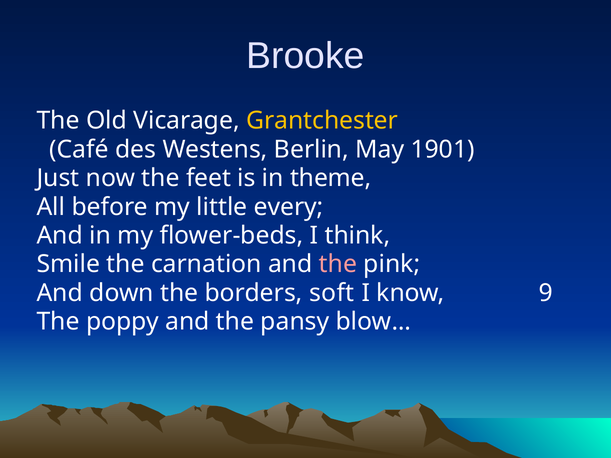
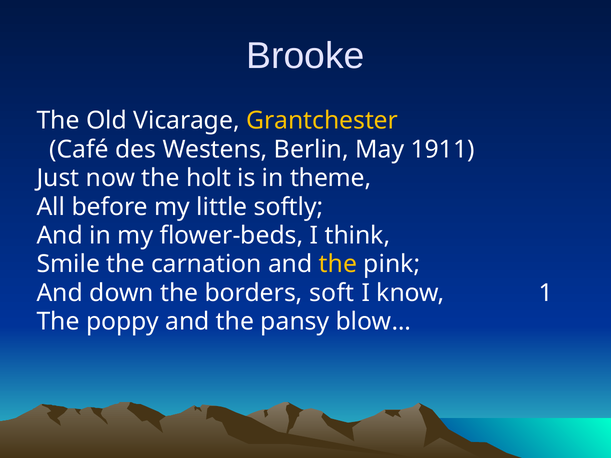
1901: 1901 -> 1911 (443, 150)
feet: feet -> holt (209, 178)
every: every -> softly (289, 207)
the colour: pink -> yellow (338, 264)
9: 9 -> 1 (546, 293)
